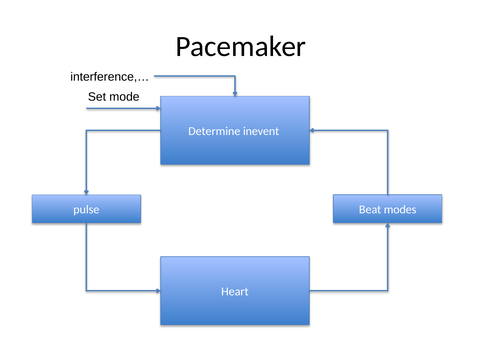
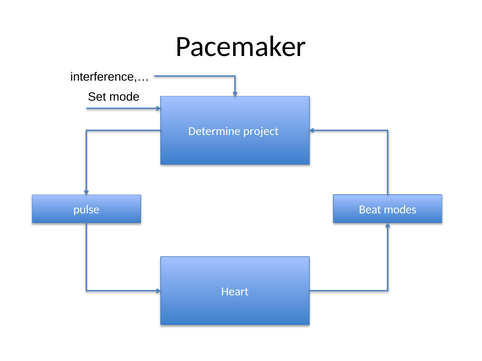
inevent: inevent -> project (261, 131)
